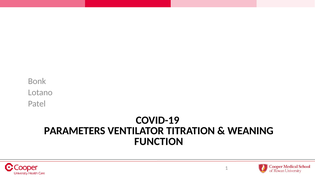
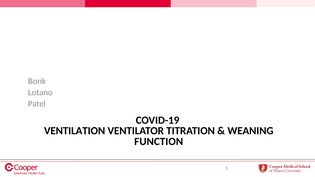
PARAMETERS: PARAMETERS -> VENTILATION (75, 131)
